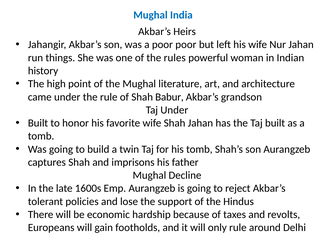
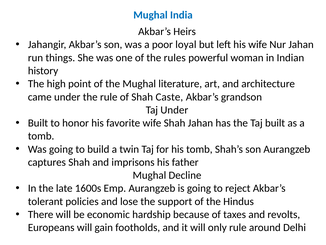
poor poor: poor -> loyal (186, 45)
Babur: Babur -> Caste (169, 97)
